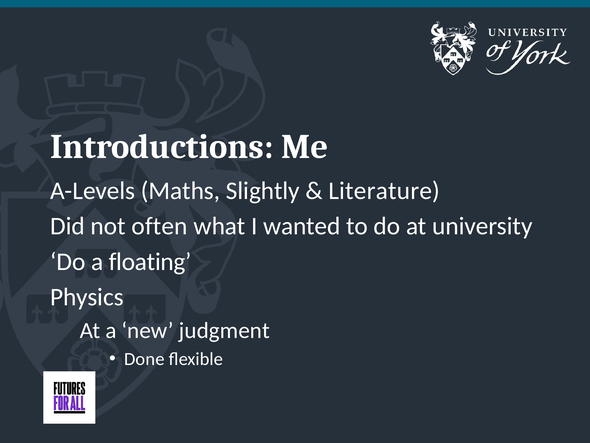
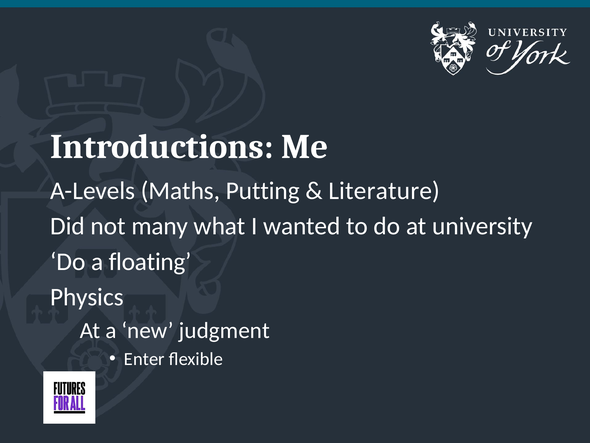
Slightly: Slightly -> Putting (263, 191)
often: often -> many (160, 226)
Done: Done -> Enter (144, 359)
